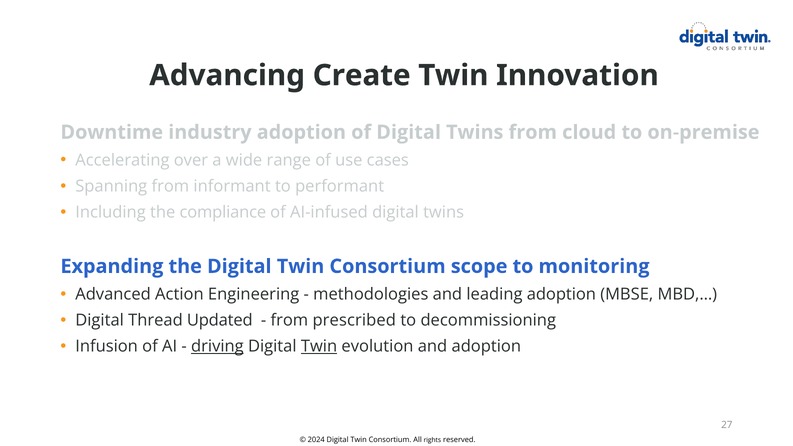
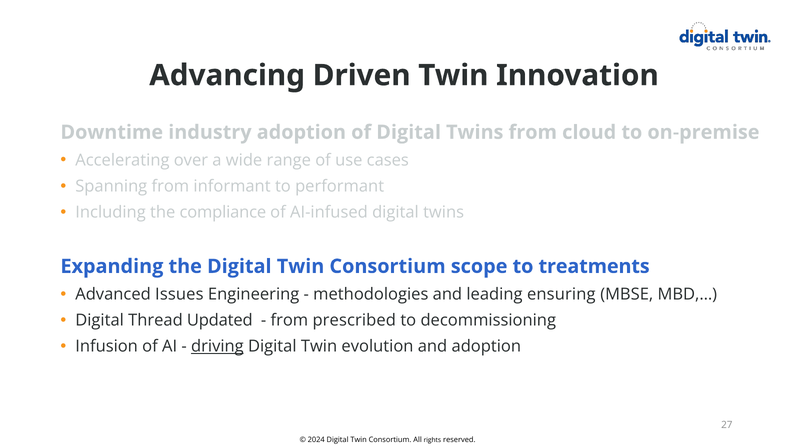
Create: Create -> Driven (362, 75)
monitoring: monitoring -> treatments (594, 266)
Action: Action -> Issues (179, 294)
leading adoption: adoption -> ensuring (561, 294)
Twin underline: present -> none (319, 347)
